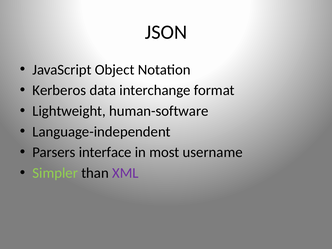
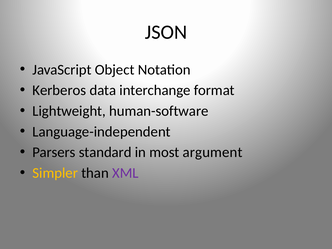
interface: interface -> standard (105, 152)
username: username -> argument (213, 152)
Simpler colour: light green -> yellow (55, 173)
